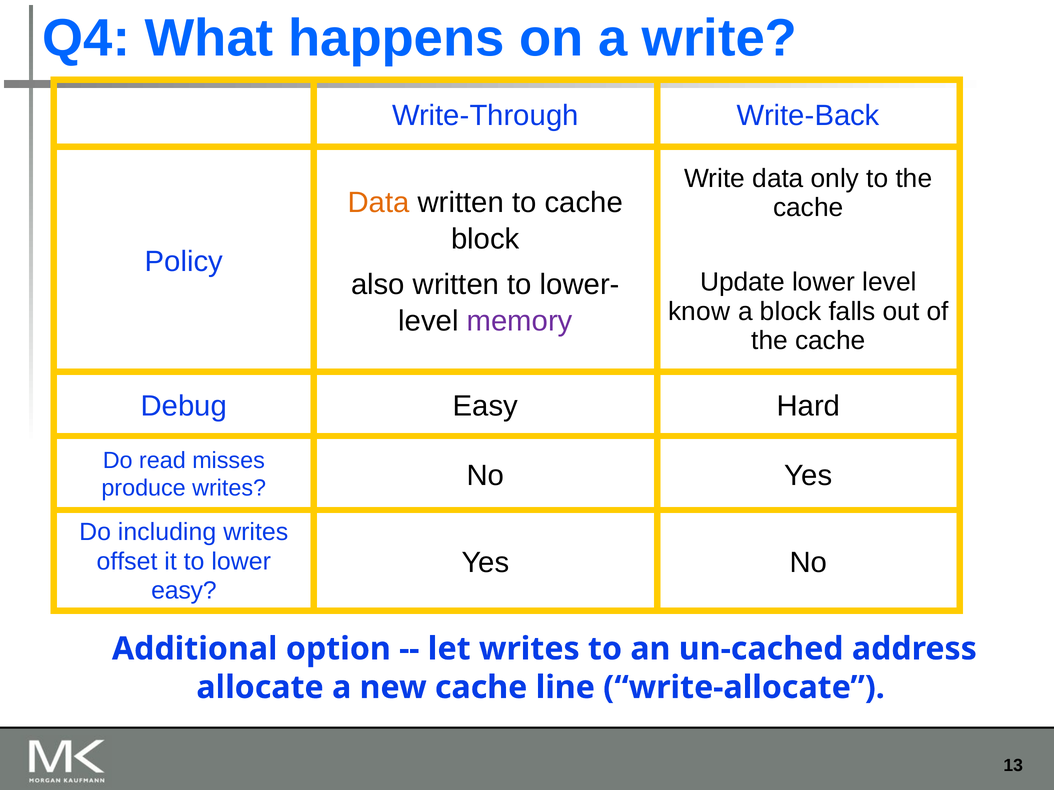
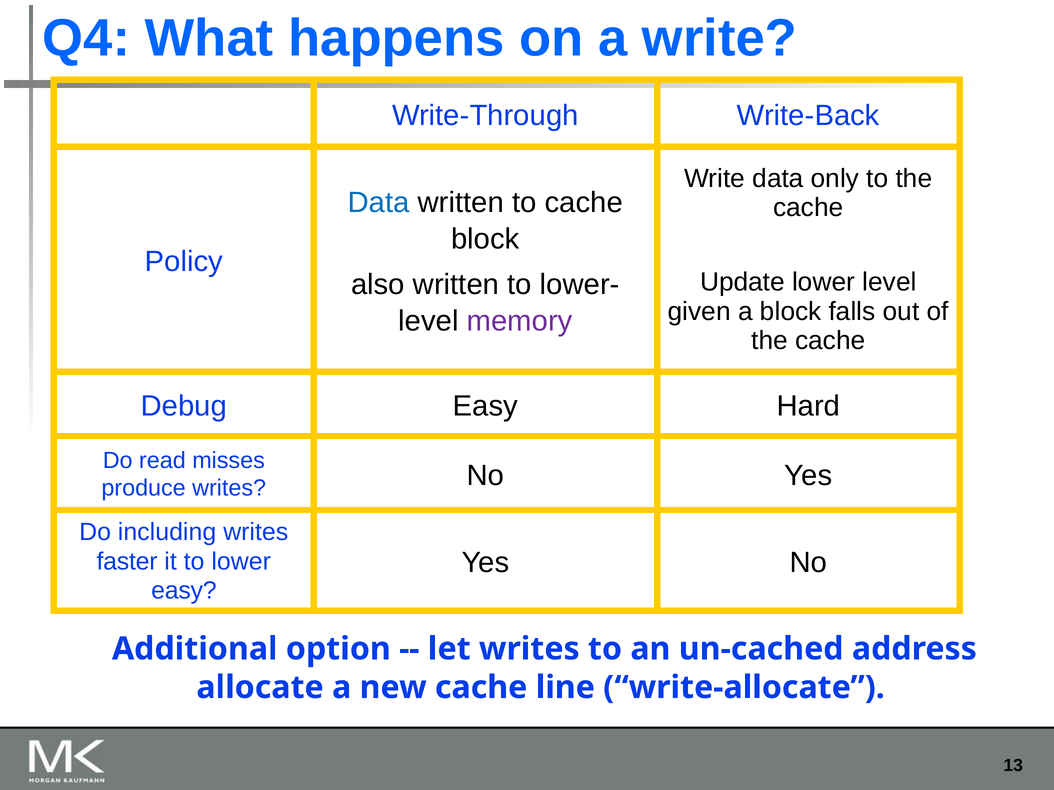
Data colour: orange -> blue (379, 203)
know: know -> given (699, 312)
offset: offset -> faster (127, 562)
